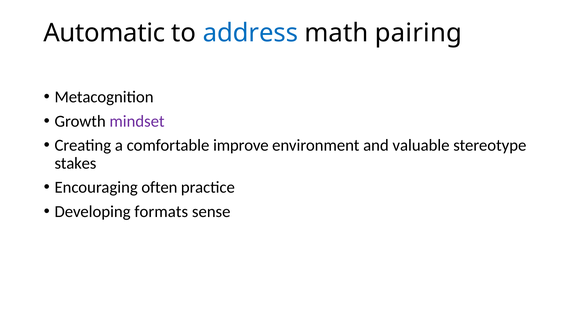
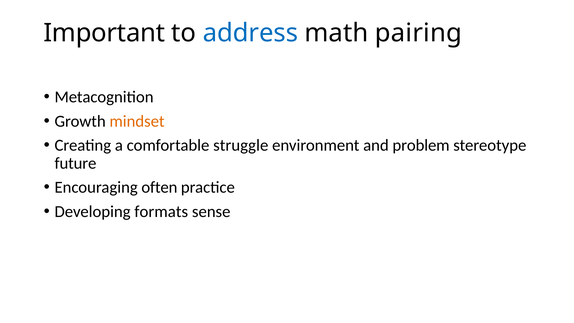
Automatic: Automatic -> Important (104, 33)
mindset colour: purple -> orange (137, 121)
improve: improve -> struggle (241, 145)
valuable: valuable -> problem (421, 145)
stakes: stakes -> future (75, 163)
